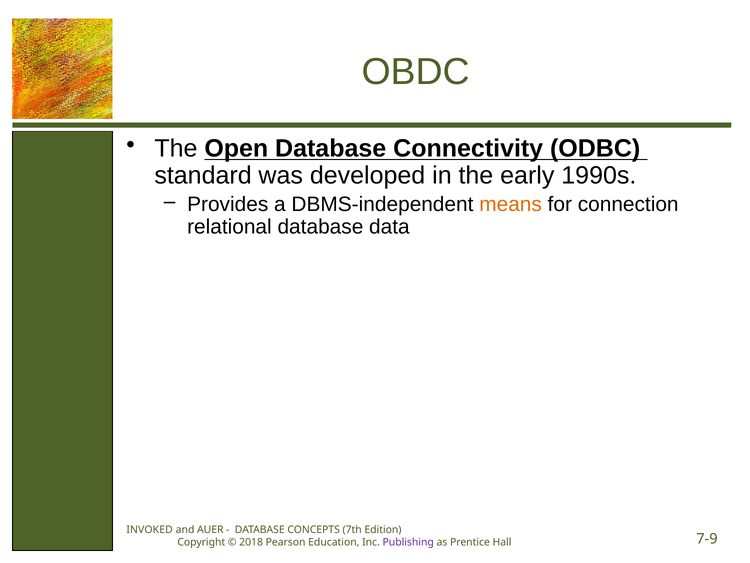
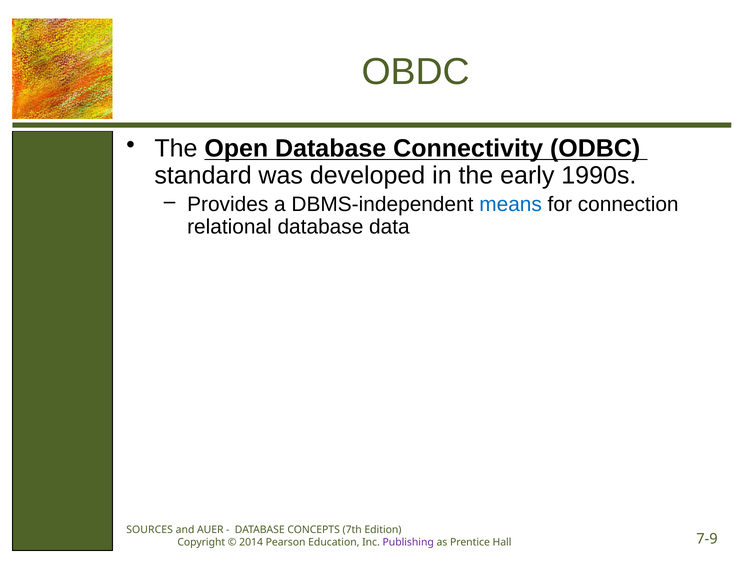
means colour: orange -> blue (511, 204)
INVOKED: INVOKED -> SOURCES (150, 529)
2018: 2018 -> 2014 (251, 542)
